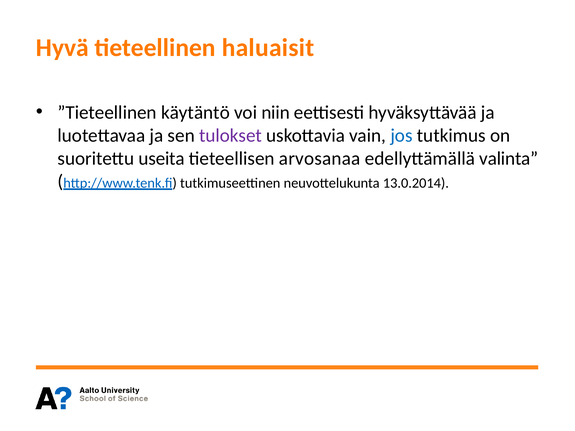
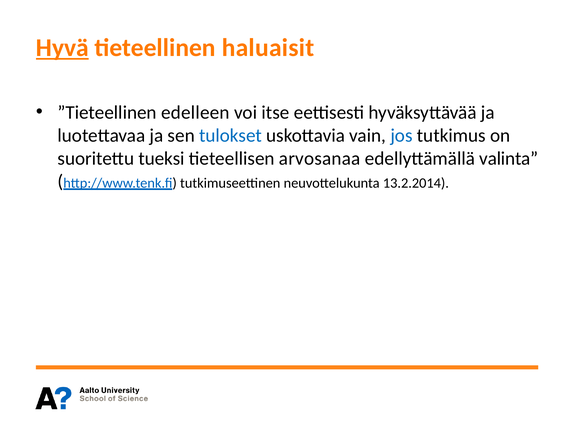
Hyvä underline: none -> present (62, 48)
käytäntö: käytäntö -> edelleen (195, 112)
niin: niin -> itse (275, 112)
tulokset colour: purple -> blue (231, 135)
useita: useita -> tueksi (162, 158)
13.0.2014: 13.0.2014 -> 13.2.2014 (416, 183)
